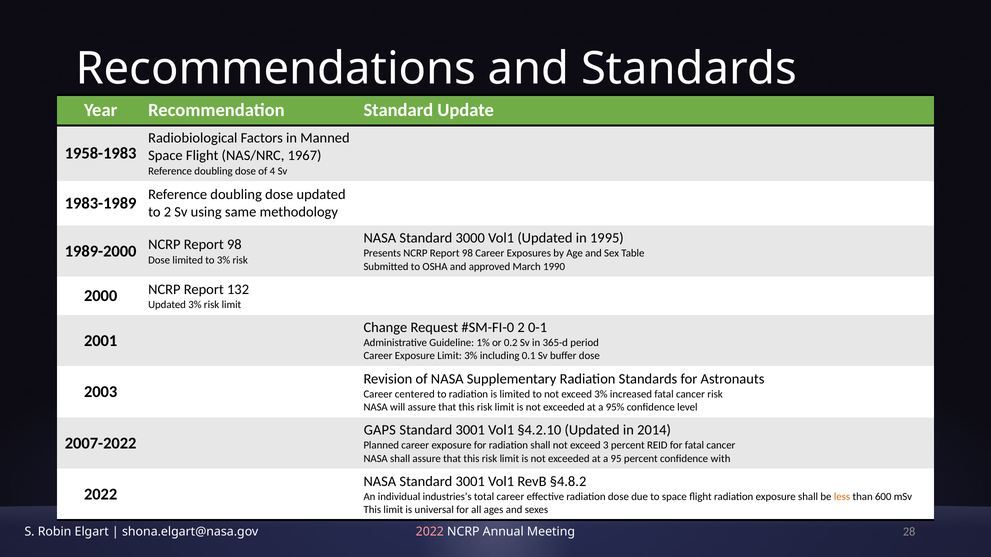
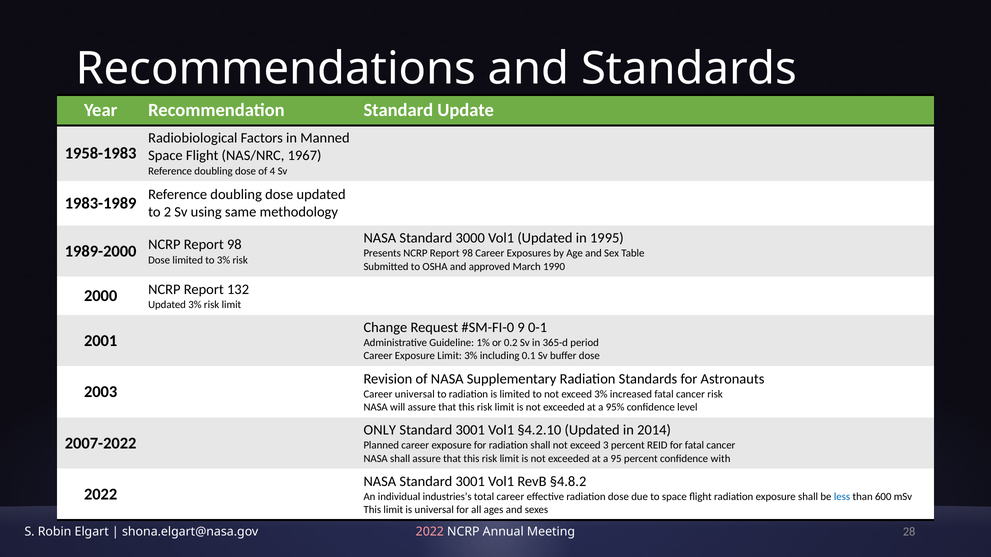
2: 2 -> 9 (521, 328)
Career centered: centered -> universal (415, 394)
GAPS: GAPS -> ONLY (380, 430)
less colour: orange -> blue (842, 497)
